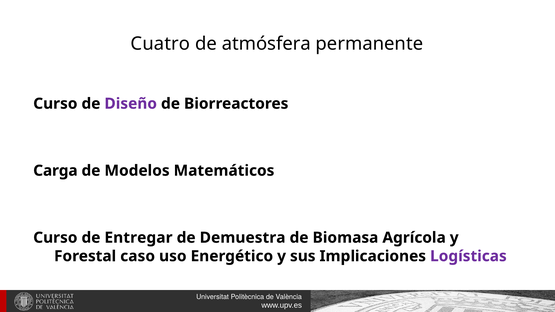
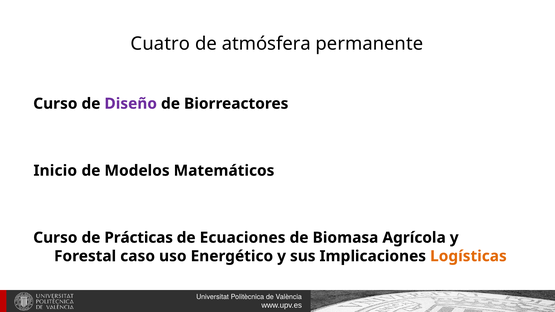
Carga: Carga -> Inicio (55, 171)
Entregar: Entregar -> Prácticas (139, 238)
Demuestra: Demuestra -> Ecuaciones (243, 238)
Logísticas colour: purple -> orange (468, 256)
